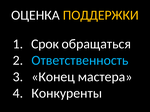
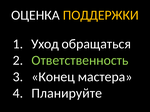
Срок: Срок -> Уход (45, 44)
Ответственность colour: light blue -> light green (80, 61)
Конкуренты: Конкуренты -> Планируйте (67, 94)
